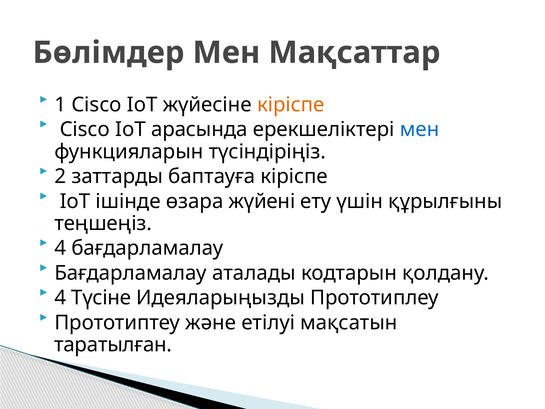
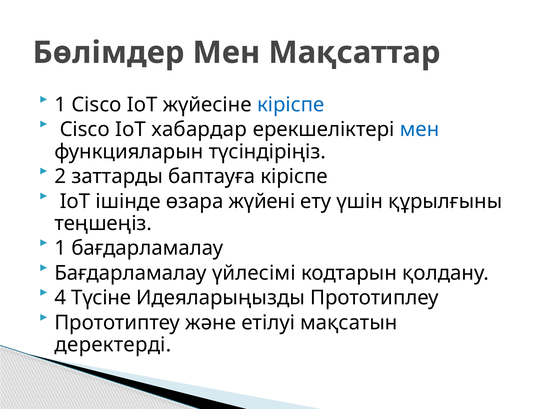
кіріспе colour: orange -> blue (291, 105)
арасында: арасында -> хабардар (199, 129)
4: 4 -> 1 (60, 248)
аталады: аталады -> үйлесімі (254, 273)
таратылған: таратылған -> деректерді (113, 345)
